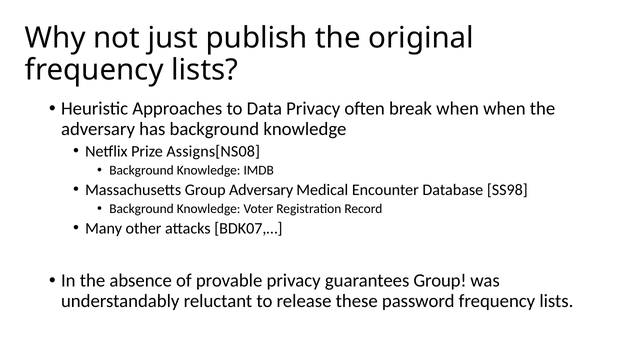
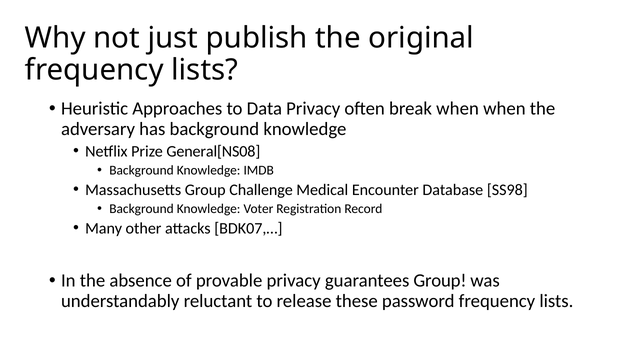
Assigns[NS08: Assigns[NS08 -> General[NS08 (213, 151)
Group Adversary: Adversary -> Challenge (261, 190)
